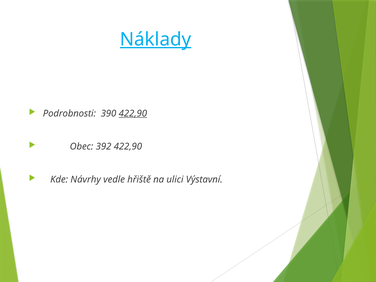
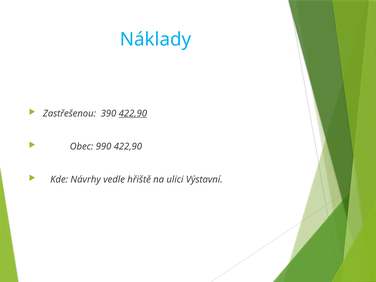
Náklady underline: present -> none (156, 40)
Podrobnosti: Podrobnosti -> Zastřešenou (69, 114)
392: 392 -> 990 (104, 147)
